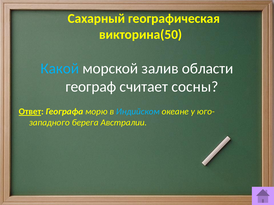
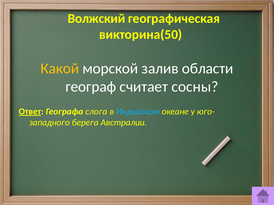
Сахарный: Сахарный -> Волжский (96, 19)
Какой colour: light blue -> yellow (60, 69)
морю: морю -> слога (96, 112)
